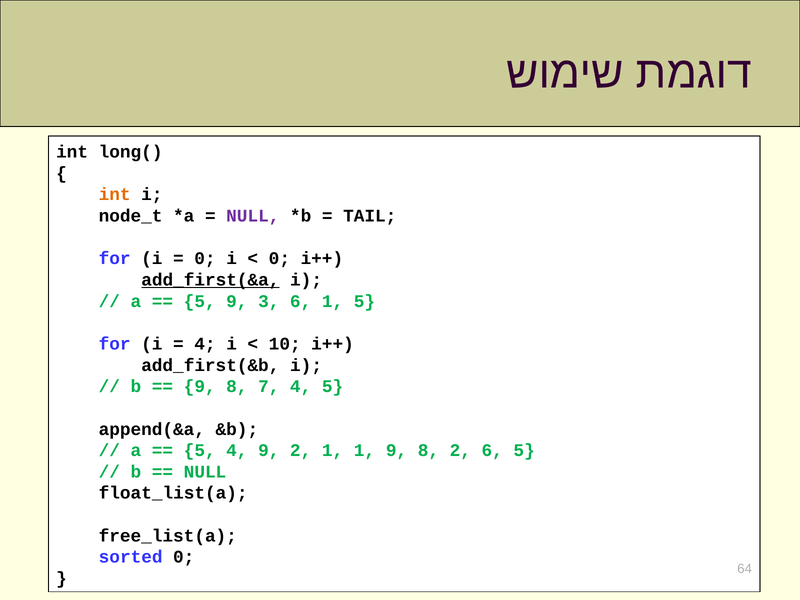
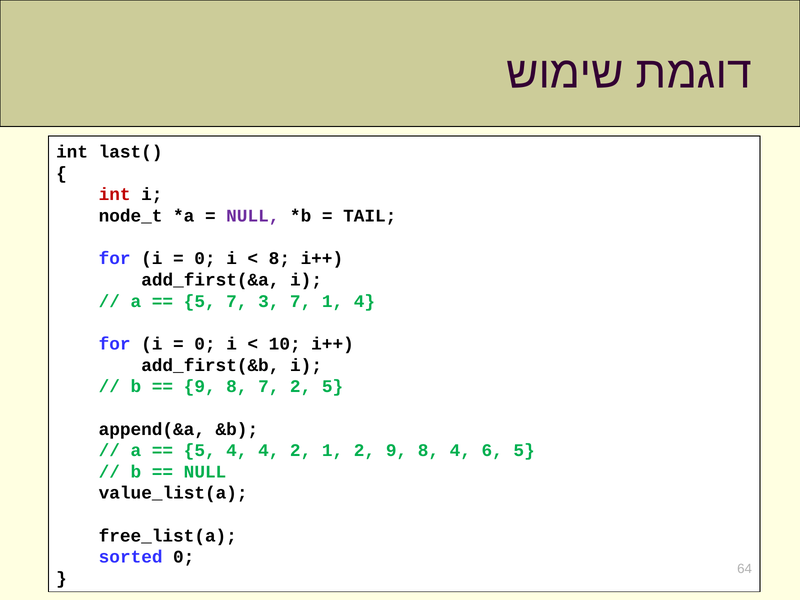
long(: long( -> last( (131, 152)
int colour: orange -> red (115, 195)
0: 0 -> 8 (279, 259)
add_first(&a underline: present -> none (210, 280)
5 9: 9 -> 7 (237, 301)
3 6: 6 -> 7 (301, 301)
1 5: 5 -> 4 (364, 301)
4: 4 -> 0 (205, 344)
7 4: 4 -> 2 (301, 387)
4 9: 9 -> 4 (269, 450)
1 1: 1 -> 2 (364, 450)
8 2: 2 -> 4 (460, 450)
float_list(a: float_list(a -> value_list(a (173, 493)
